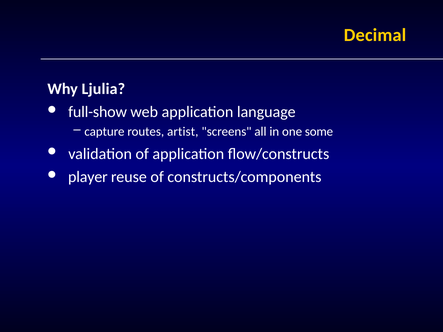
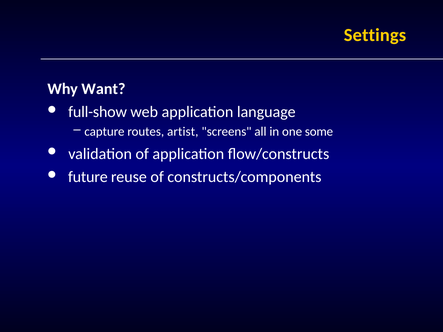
Decimal: Decimal -> Settings (375, 35)
Ljulia: Ljulia -> Want (103, 89)
player: player -> future (88, 177)
